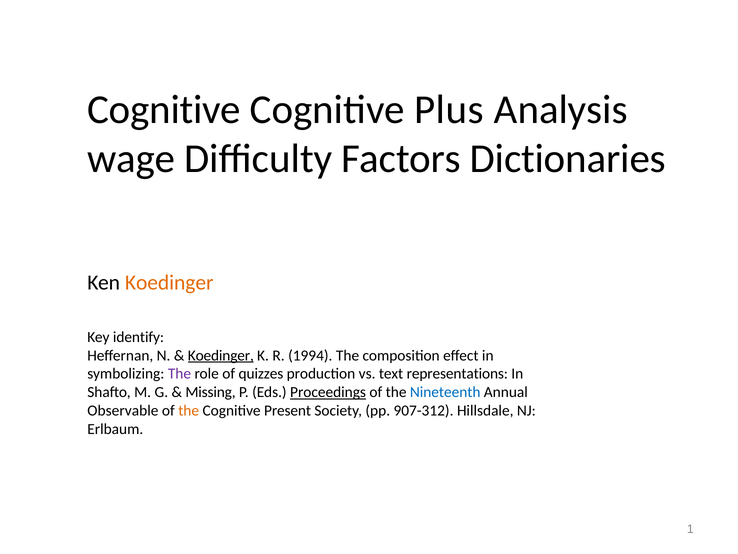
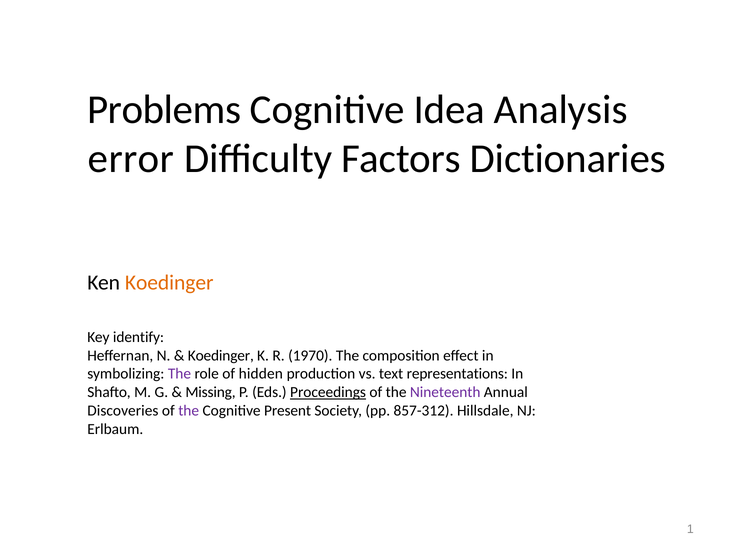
Cognitive: Cognitive -> Problems (164, 110)
Plus: Plus -> Idea (449, 110)
wage: wage -> error (131, 159)
Koedinger underline: present -> none (221, 355)
1994: 1994 -> 1970 (310, 355)
quizzes: quizzes -> hidden (261, 374)
Nineteenth colour: blue -> purple (445, 392)
Observable: Observable -> Discoveries (123, 410)
the colour: orange -> purple (189, 410)
907-312: 907-312 -> 857-312 (424, 410)
